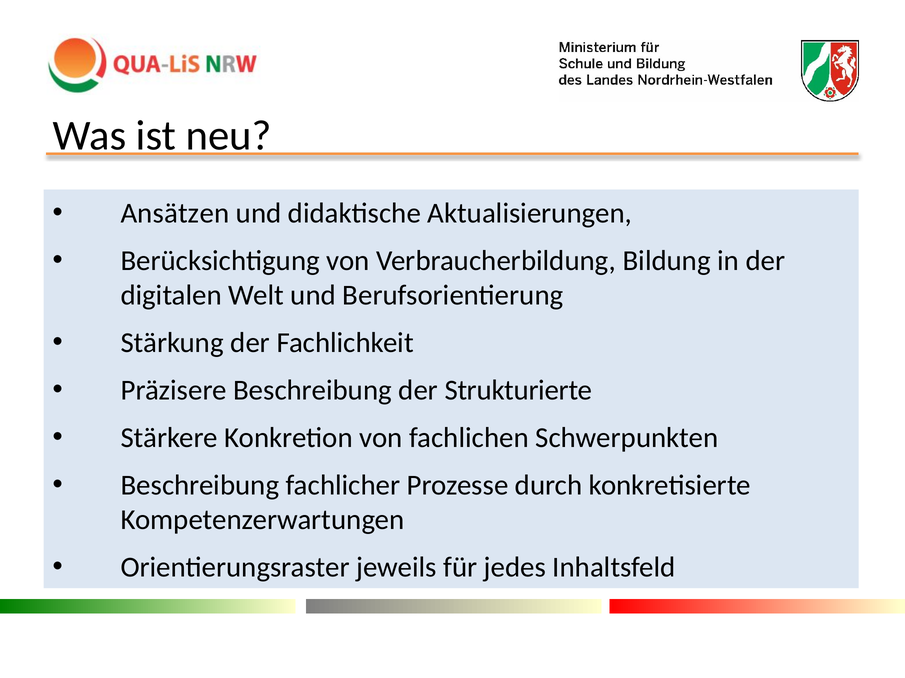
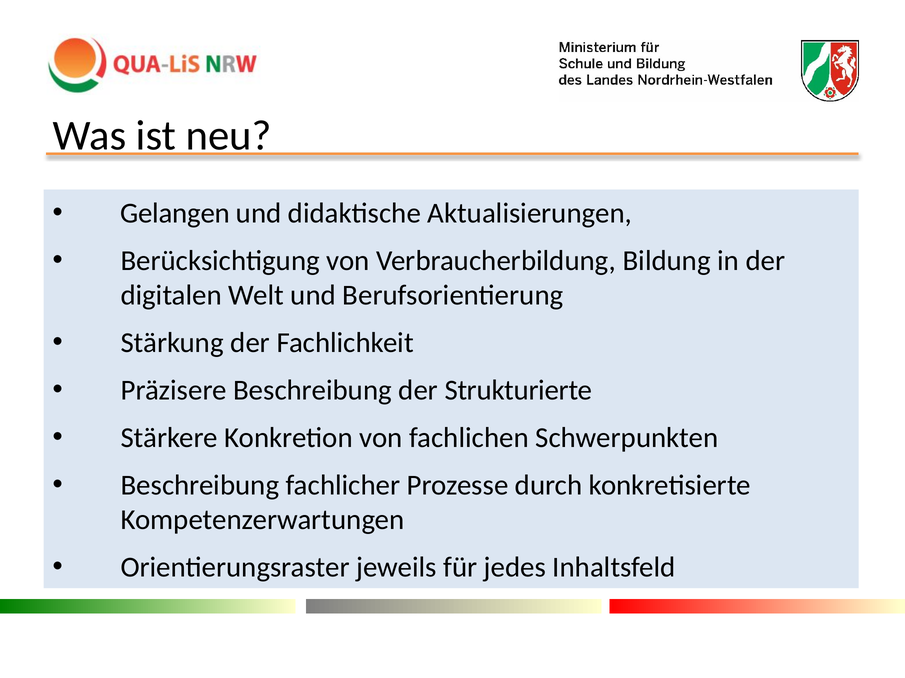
Ansätzen: Ansätzen -> Gelangen (175, 214)
